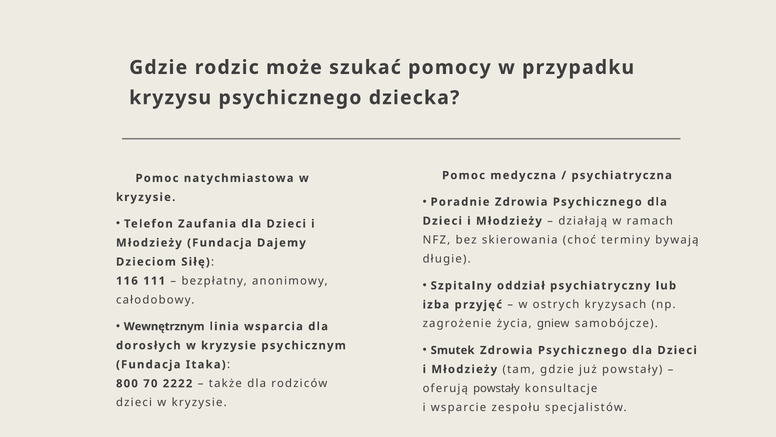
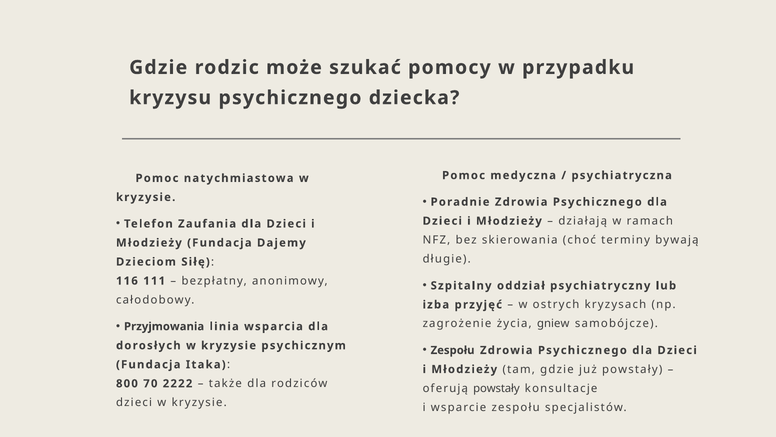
Wewnętrznym: Wewnętrznym -> Przyjmowania (164, 326)
Smutek: Smutek -> Zespołu (453, 350)
